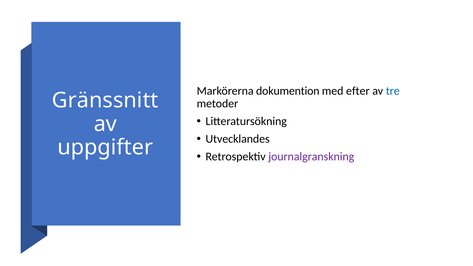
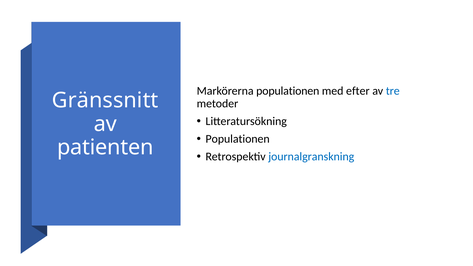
Markörerna dokumention: dokumention -> populationen (288, 91)
Utvecklandes: Utvecklandes -> Populationen (238, 139)
uppgifter: uppgifter -> patienten (105, 147)
journalgranskning colour: purple -> blue (311, 157)
